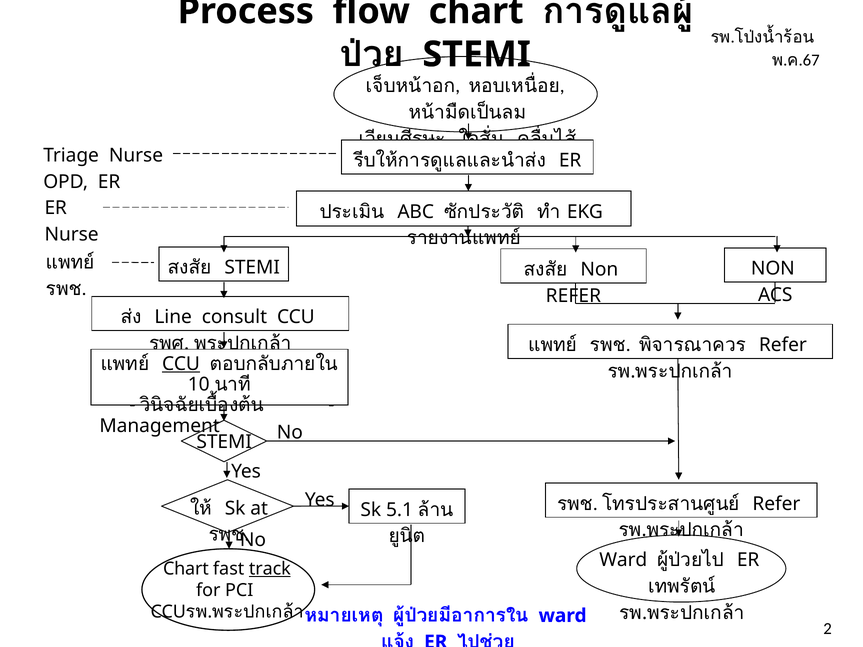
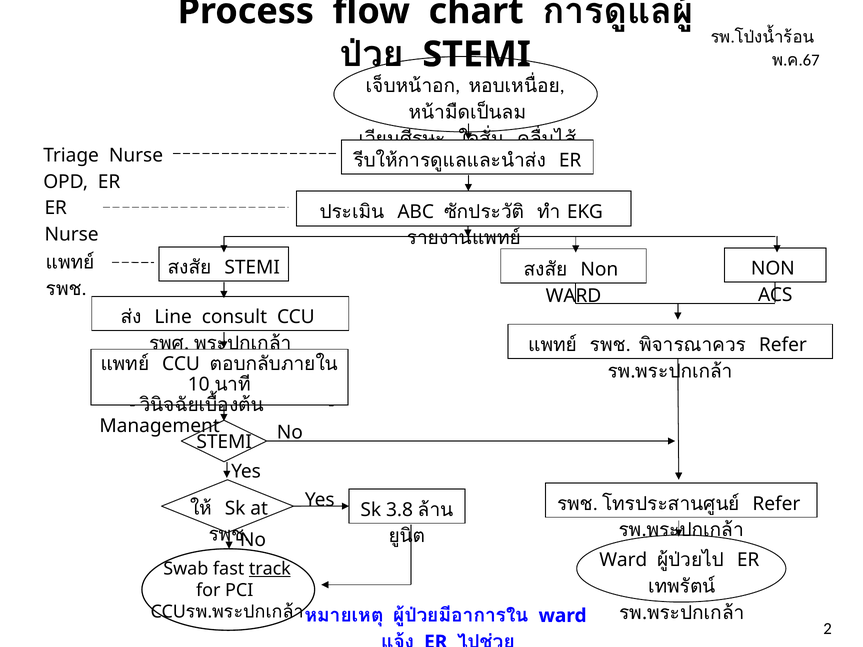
REFER: REFER -> WARD (574, 296)
CCU underline: present -> none (181, 364)
5.1: 5.1 -> 3.8 (400, 510)
Chart: Chart -> Swab (186, 569)
